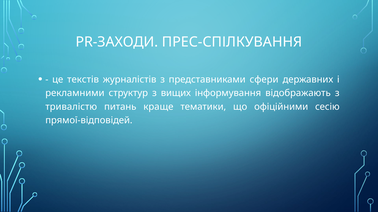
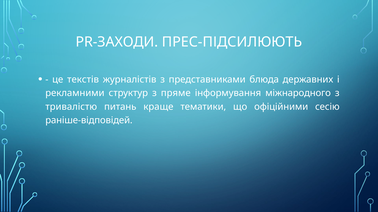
ПРЕС-СПІЛКУВАННЯ: ПРЕС-СПІЛКУВАННЯ -> ПРЕС-ПІДСИЛЮЮТЬ (232, 42)
сфери: сфери -> блюда (264, 80)
вищих: вищих -> пряме (176, 93)
відображають: відображають -> міжнародного (298, 93)
прямої-відповідей: прямої-відповідей -> раніше-відповідей (89, 121)
